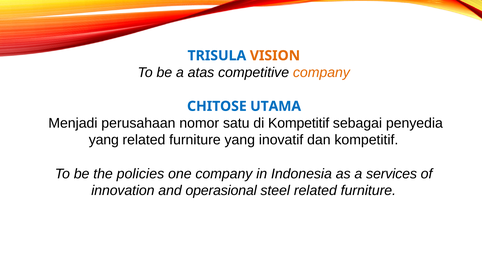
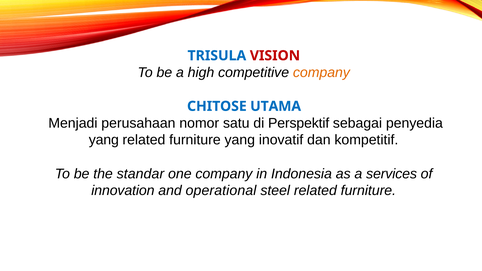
VISION colour: orange -> red (275, 56)
atas: atas -> high (201, 73)
di Kompetitif: Kompetitif -> Perspektif (299, 123)
policies: policies -> standar (140, 174)
operasional: operasional -> operational (221, 191)
